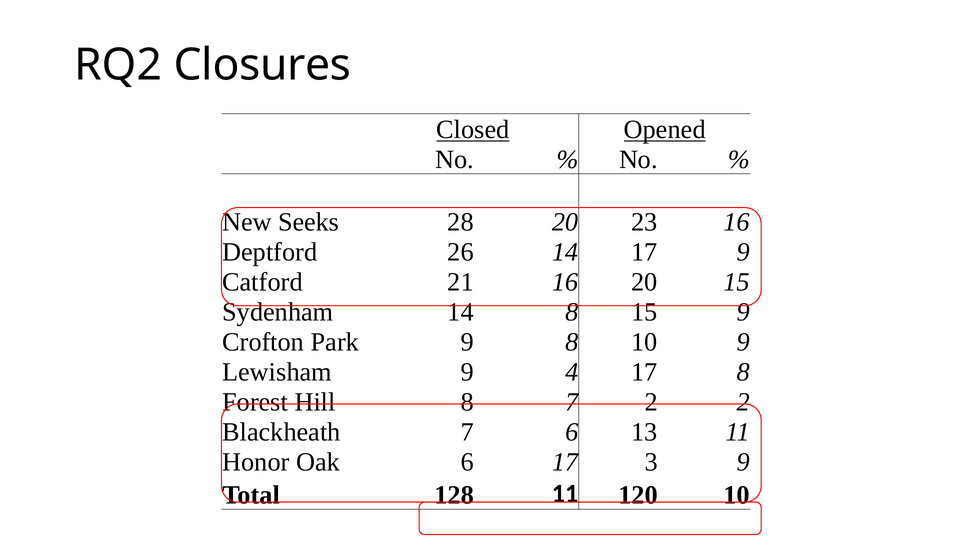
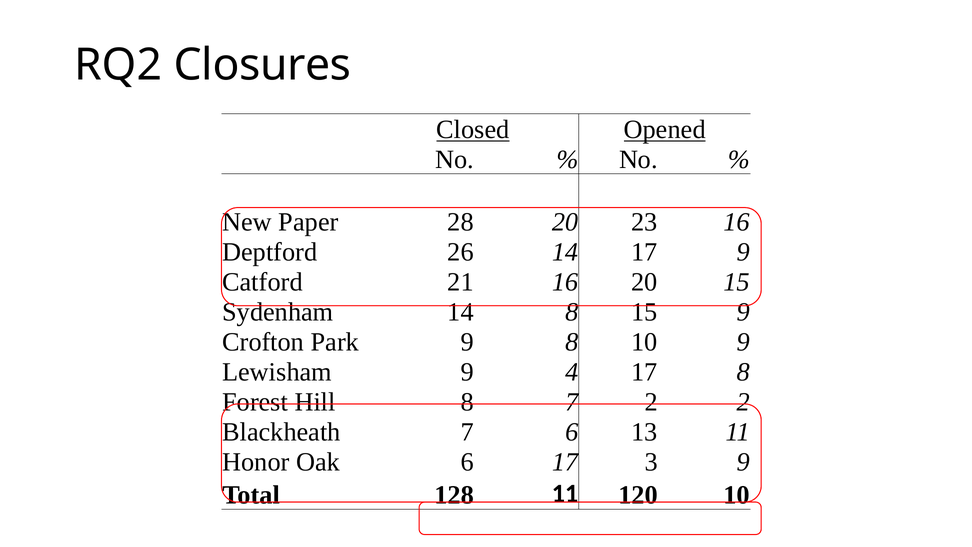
Seeks: Seeks -> Paper (308, 222)
